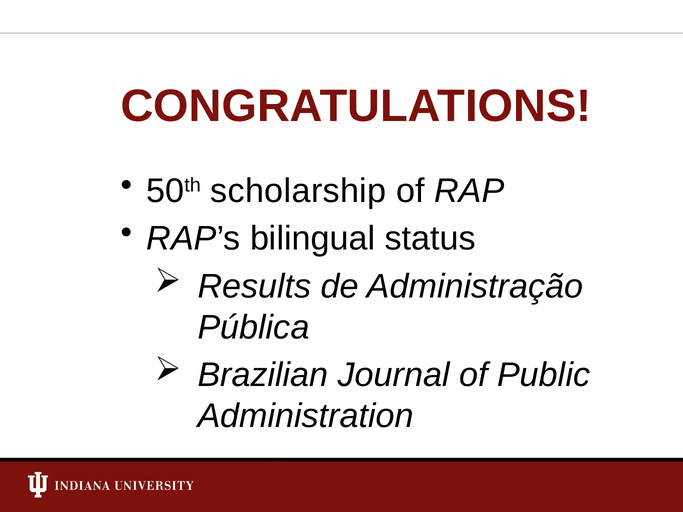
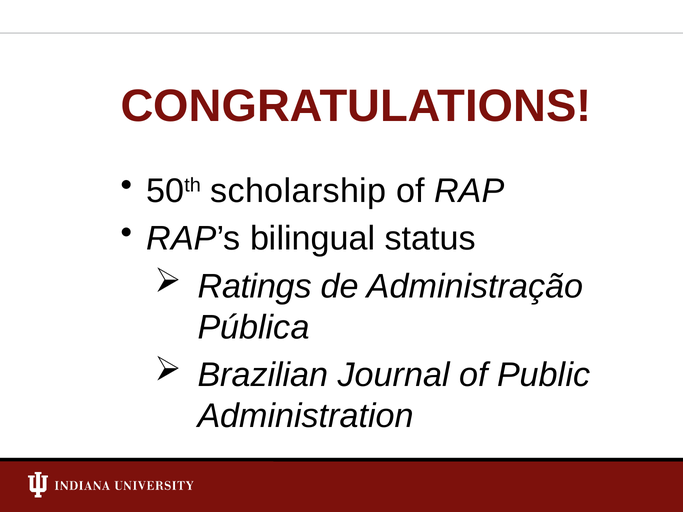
Results: Results -> Ratings (255, 287)
